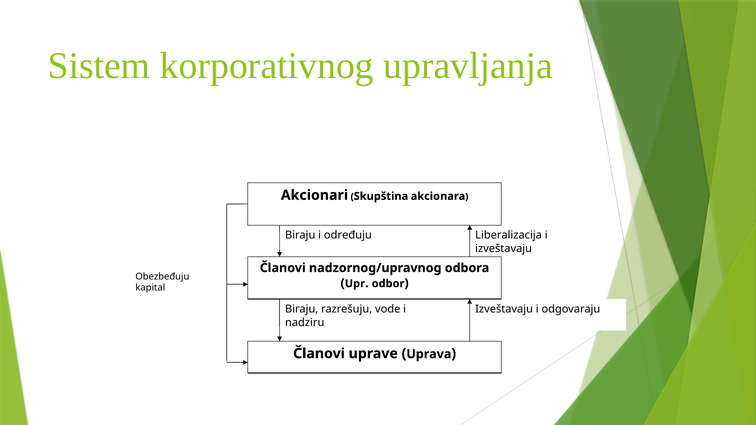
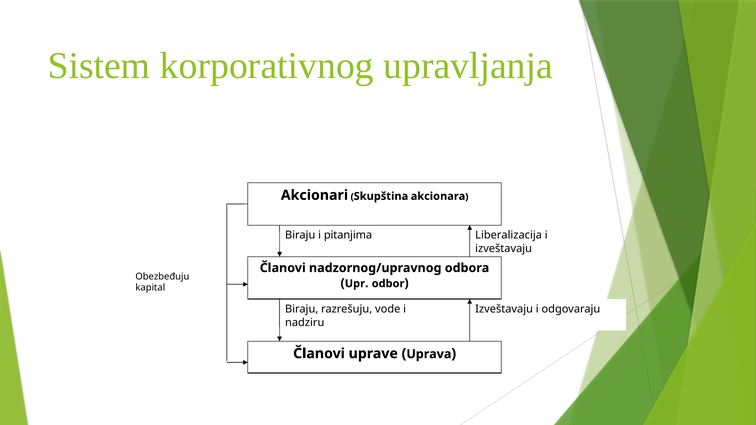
određuju: određuju -> pitanjima (348, 235)
